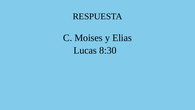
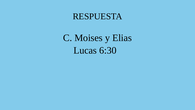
8:30: 8:30 -> 6:30 (108, 50)
